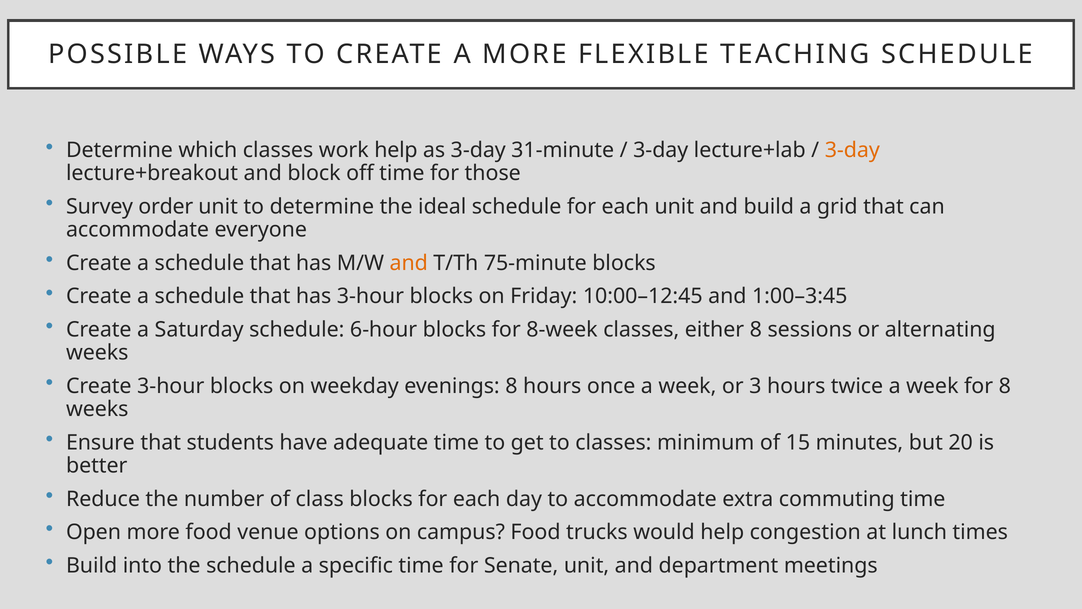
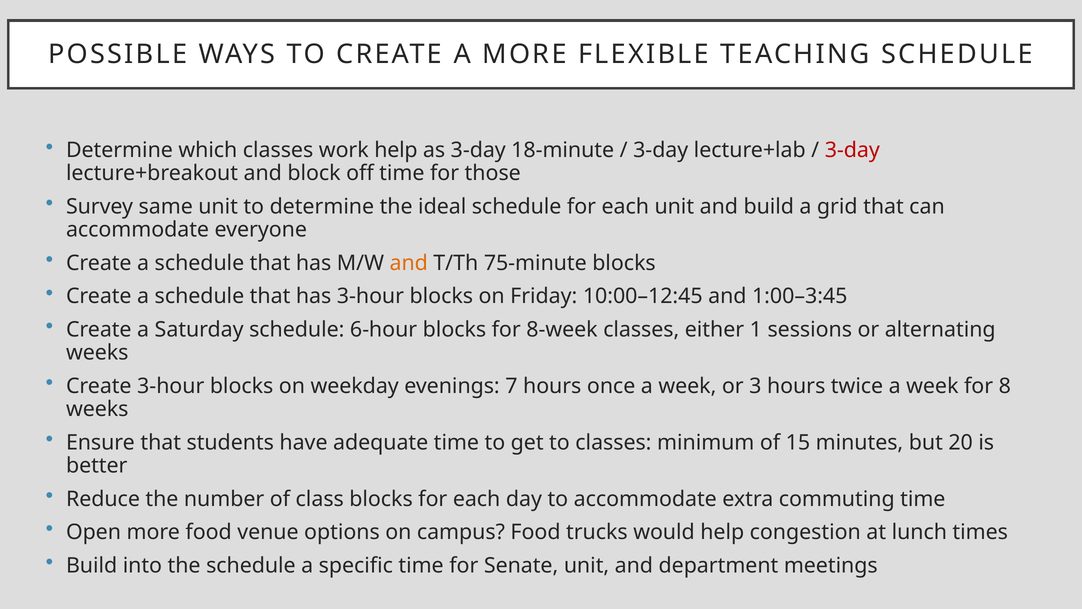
31-minute: 31-minute -> 18-minute (563, 150)
3-day colour: orange -> red (852, 150)
order: order -> same (166, 207)
either 8: 8 -> 1 (756, 329)
evenings 8: 8 -> 7 (511, 386)
